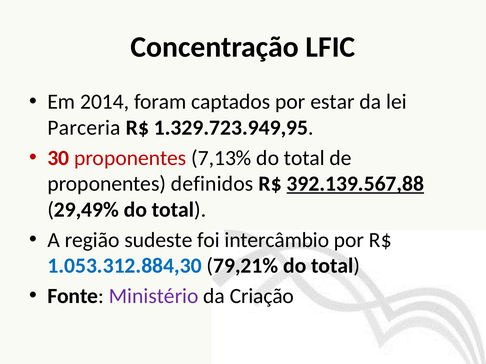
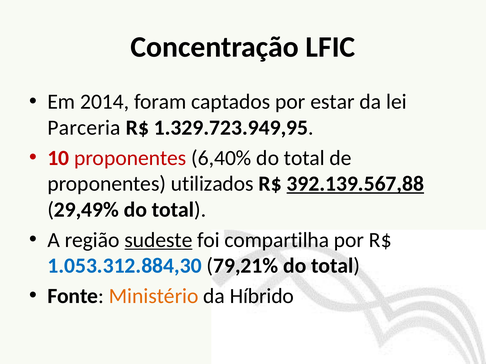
30: 30 -> 10 (58, 158)
7,13%: 7,13% -> 6,40% (221, 158)
definidos: definidos -> utilizados (212, 184)
sudeste underline: none -> present (159, 240)
intercâmbio: intercâmbio -> compartilha (277, 240)
Ministério colour: purple -> orange (154, 296)
Criação: Criação -> Híbrido (262, 296)
